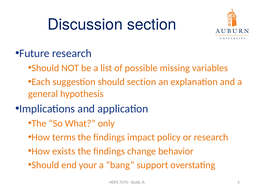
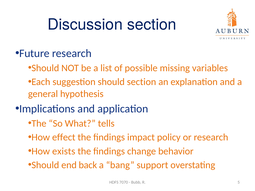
only: only -> tells (106, 124)
terms: terms -> effect (64, 137)
your: your -> back (88, 165)
